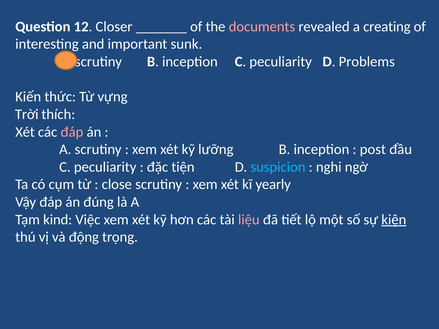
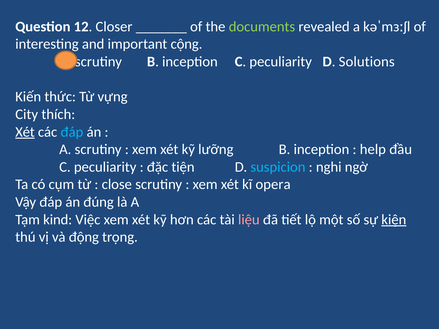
documents colour: pink -> light green (262, 27)
creating: creating -> kəˈmɜːʃl (387, 27)
sunk: sunk -> cộng (186, 44)
Problems: Problems -> Solutions (367, 62)
Trời: Trời -> City (27, 114)
Xét underline: none -> present (25, 132)
đáp colour: pink -> light blue (72, 132)
post: post -> help (373, 150)
yearly: yearly -> opera (273, 185)
